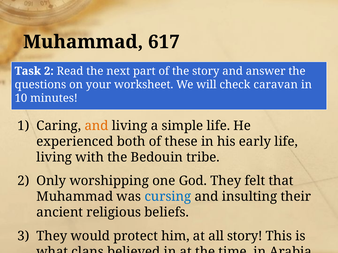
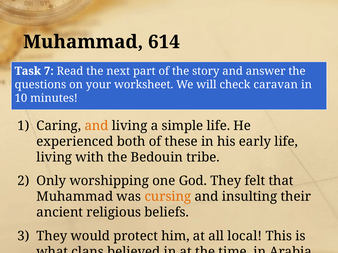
617: 617 -> 614 (164, 42)
Task 2: 2 -> 7 (49, 71)
cursing colour: blue -> orange (168, 197)
all story: story -> local (245, 236)
